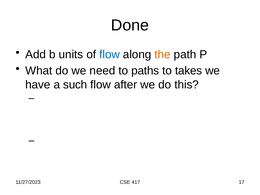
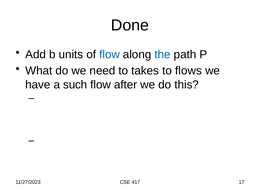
the colour: orange -> blue (163, 55)
paths: paths -> takes (145, 71)
takes: takes -> flows (188, 71)
